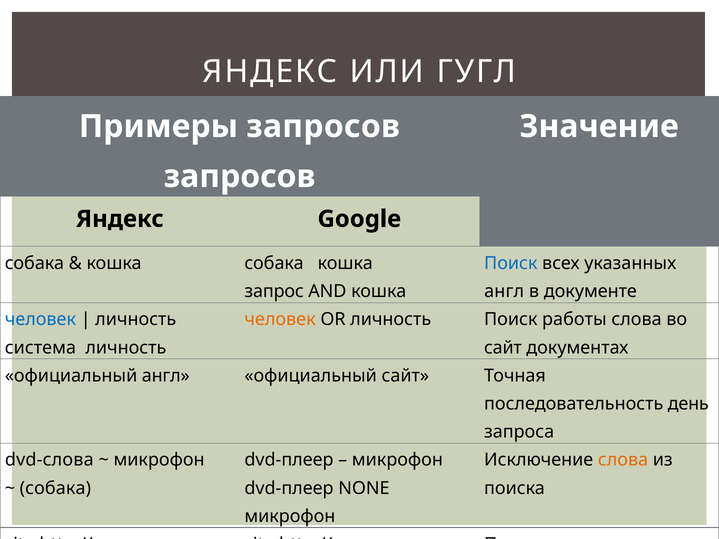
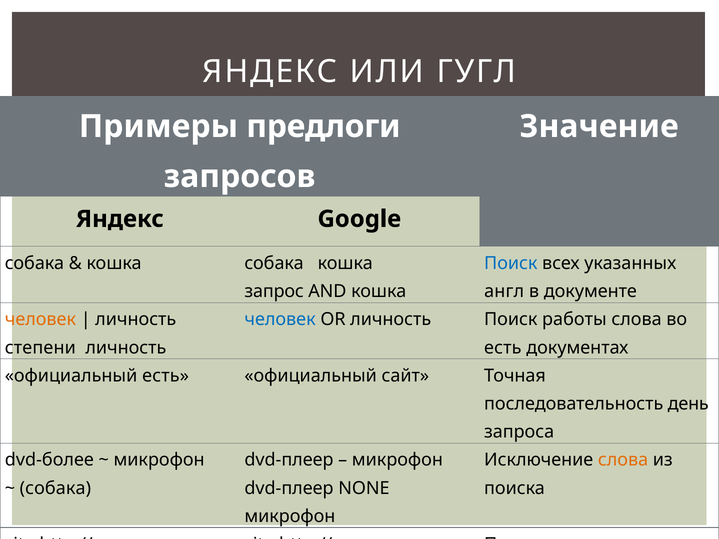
Примеры запросов: запросов -> предлоги (323, 127)
человек colour: blue -> orange (40, 320)
человек colour: orange -> blue (280, 320)
система: система -> степени (40, 348)
сайт: сайт -> есть (503, 348)
официальный англ: англ -> есть (166, 376)
dvd-слова: dvd-слова -> dvd-более (49, 460)
